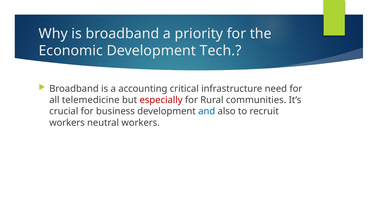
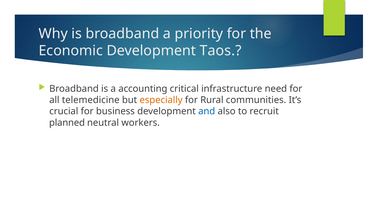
Tech: Tech -> Taos (221, 51)
especially colour: red -> orange (161, 100)
workers: workers -> planned (67, 122)
